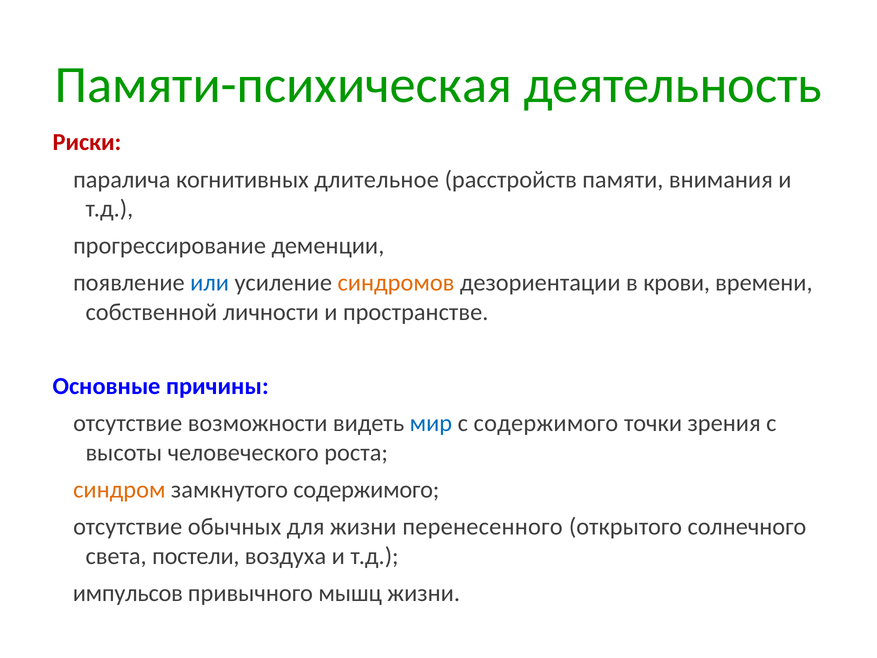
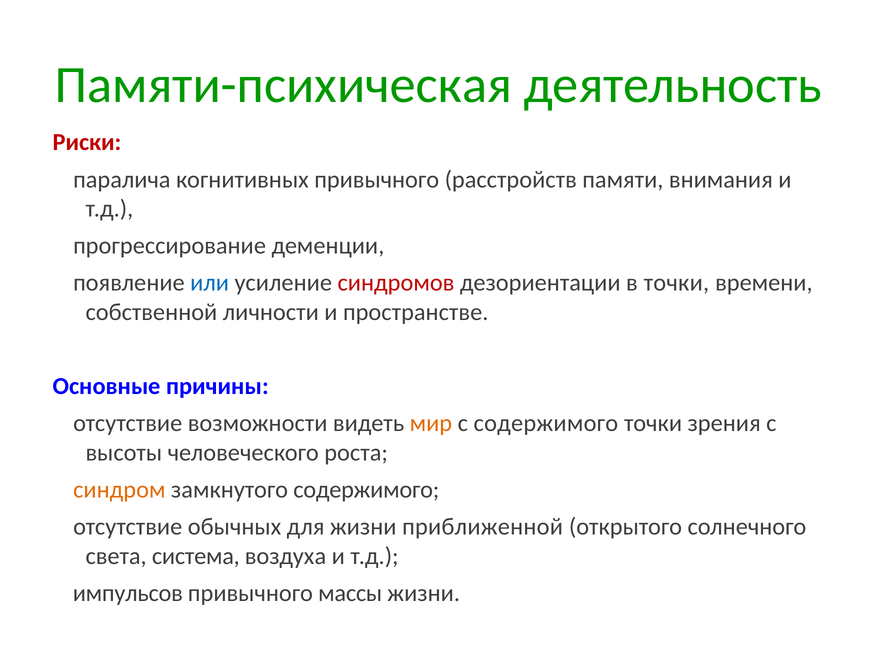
когнитивных длительное: длительное -> привычного (377, 179)
синдромов colour: orange -> red (396, 283)
в крови: крови -> точки (676, 283)
мир colour: blue -> orange (431, 423)
перенесенного: перенесенного -> приближенной (483, 527)
постели: постели -> система (196, 556)
мышц: мышц -> массы (350, 593)
